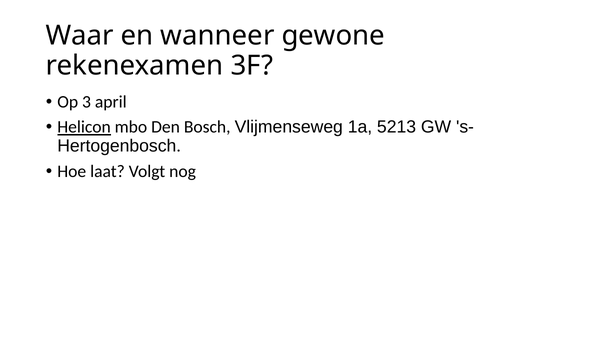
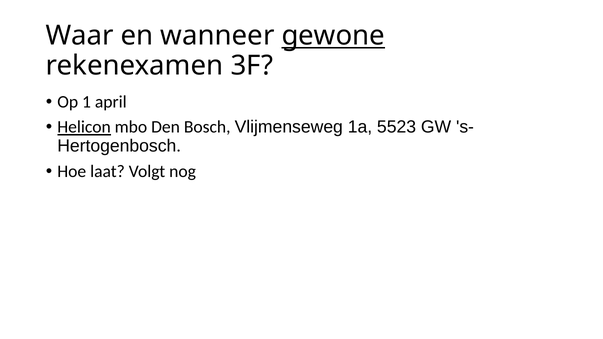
gewone underline: none -> present (333, 36)
3: 3 -> 1 (87, 102)
5213: 5213 -> 5523 (397, 127)
